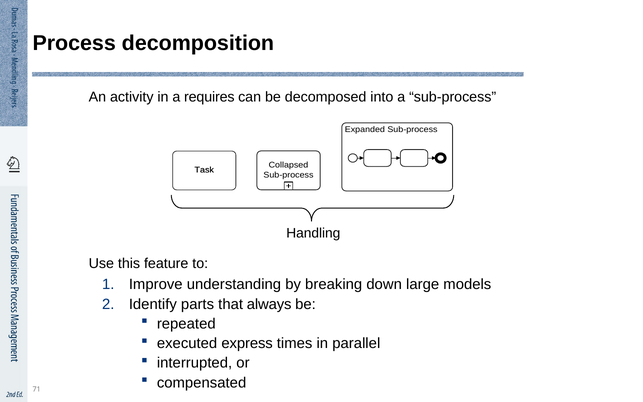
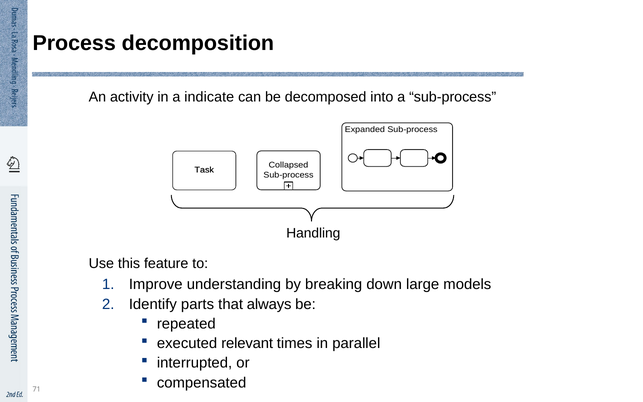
requires: requires -> indicate (209, 97)
express: express -> relevant (247, 343)
